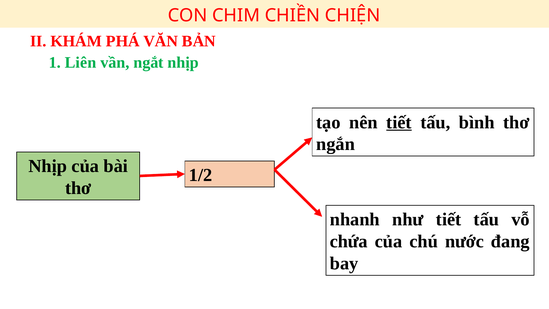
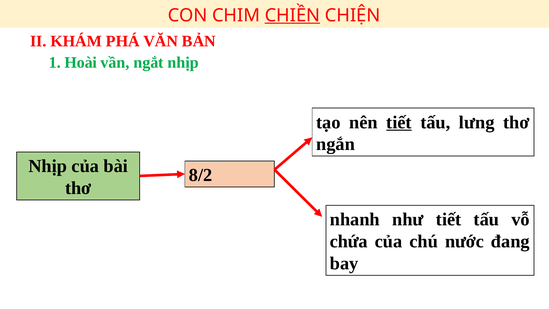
CHIỀN underline: none -> present (292, 15)
Liên: Liên -> Hoài (81, 63)
bình: bình -> lưng (477, 122)
1/2: 1/2 -> 8/2 (201, 175)
